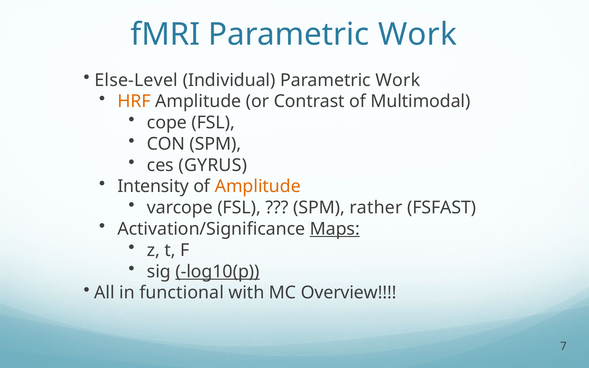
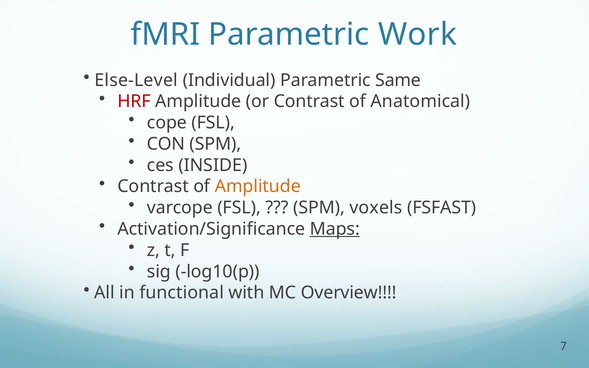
Individual Parametric Work: Work -> Same (398, 80)
HRF colour: orange -> red (134, 101)
Multimodal: Multimodal -> Anatomical (420, 101)
GYRUS: GYRUS -> INSIDE (213, 165)
Intensity: Intensity -> Contrast (153, 187)
rather: rather -> voxels (376, 208)
log10(p underline: present -> none (217, 272)
